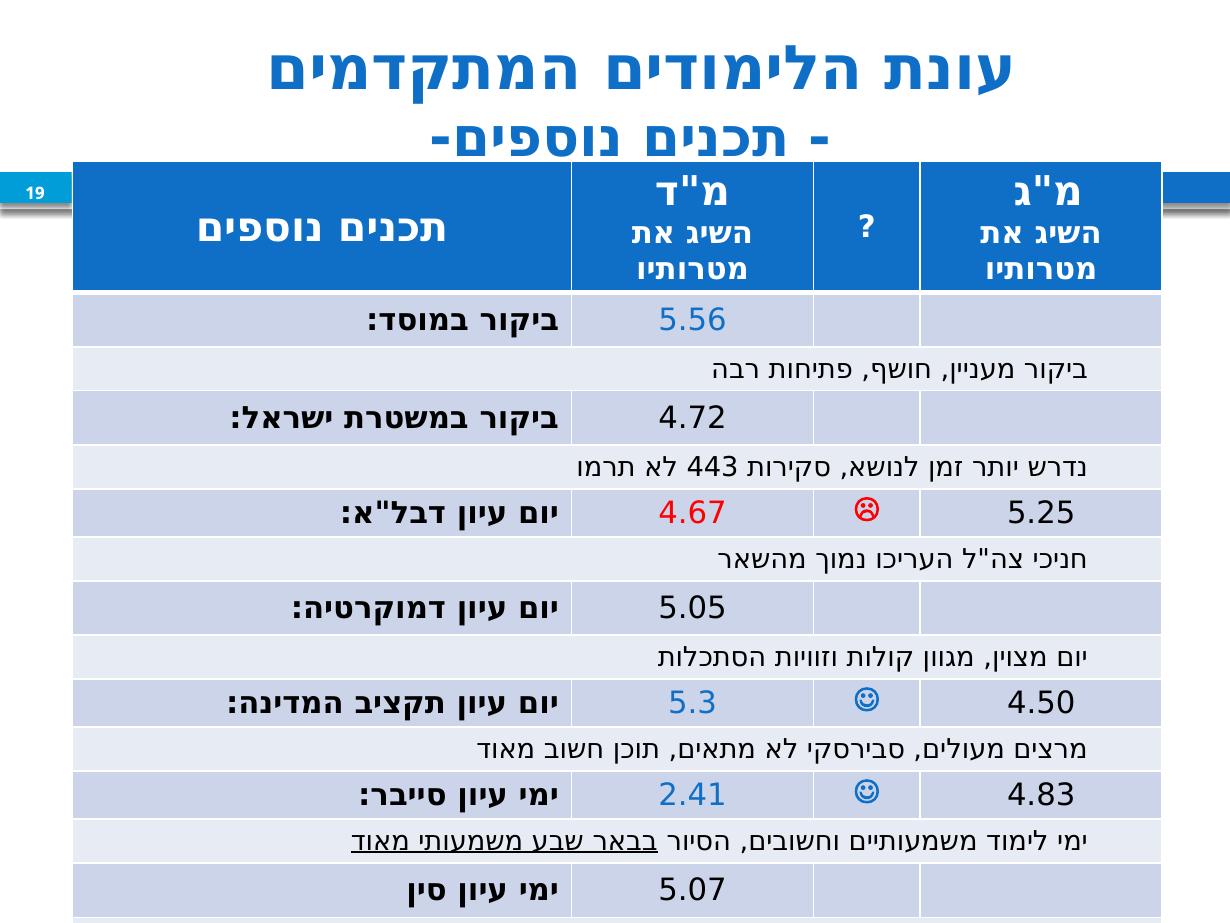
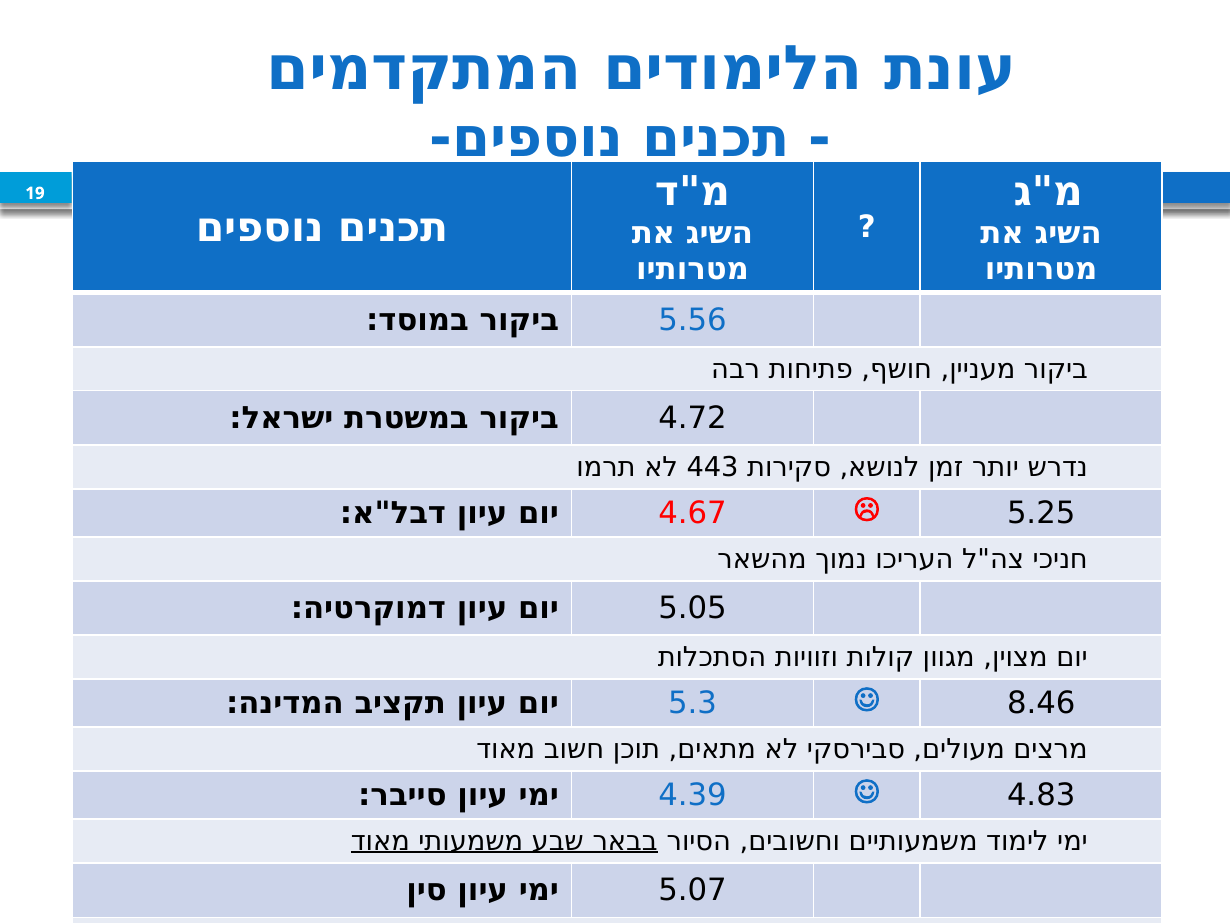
4.50: 4.50 -> 8.46 (1041, 703)
2.41: 2.41 -> 4.39 (693, 795)
